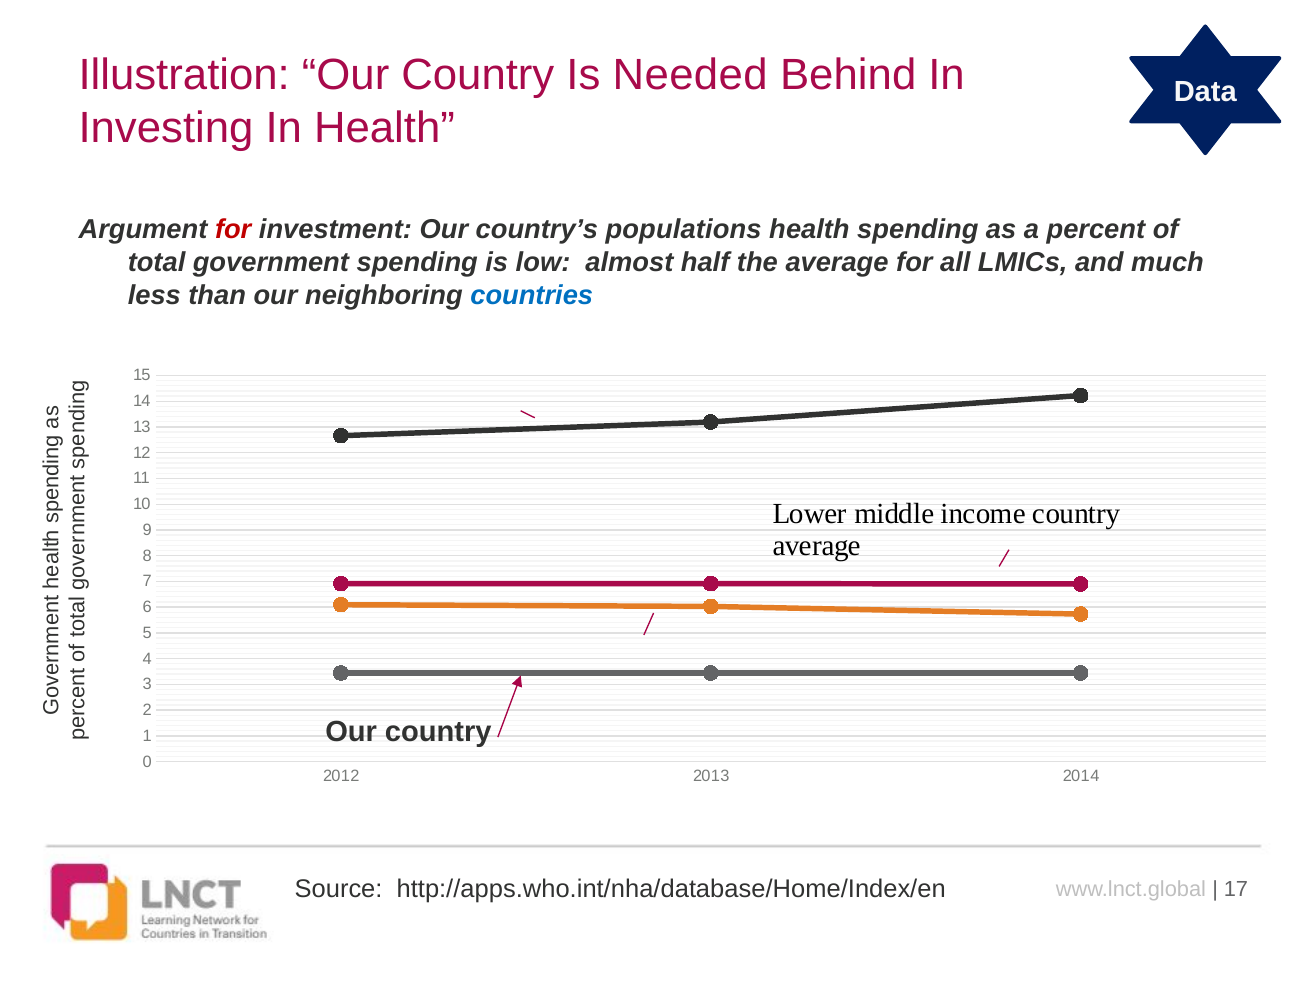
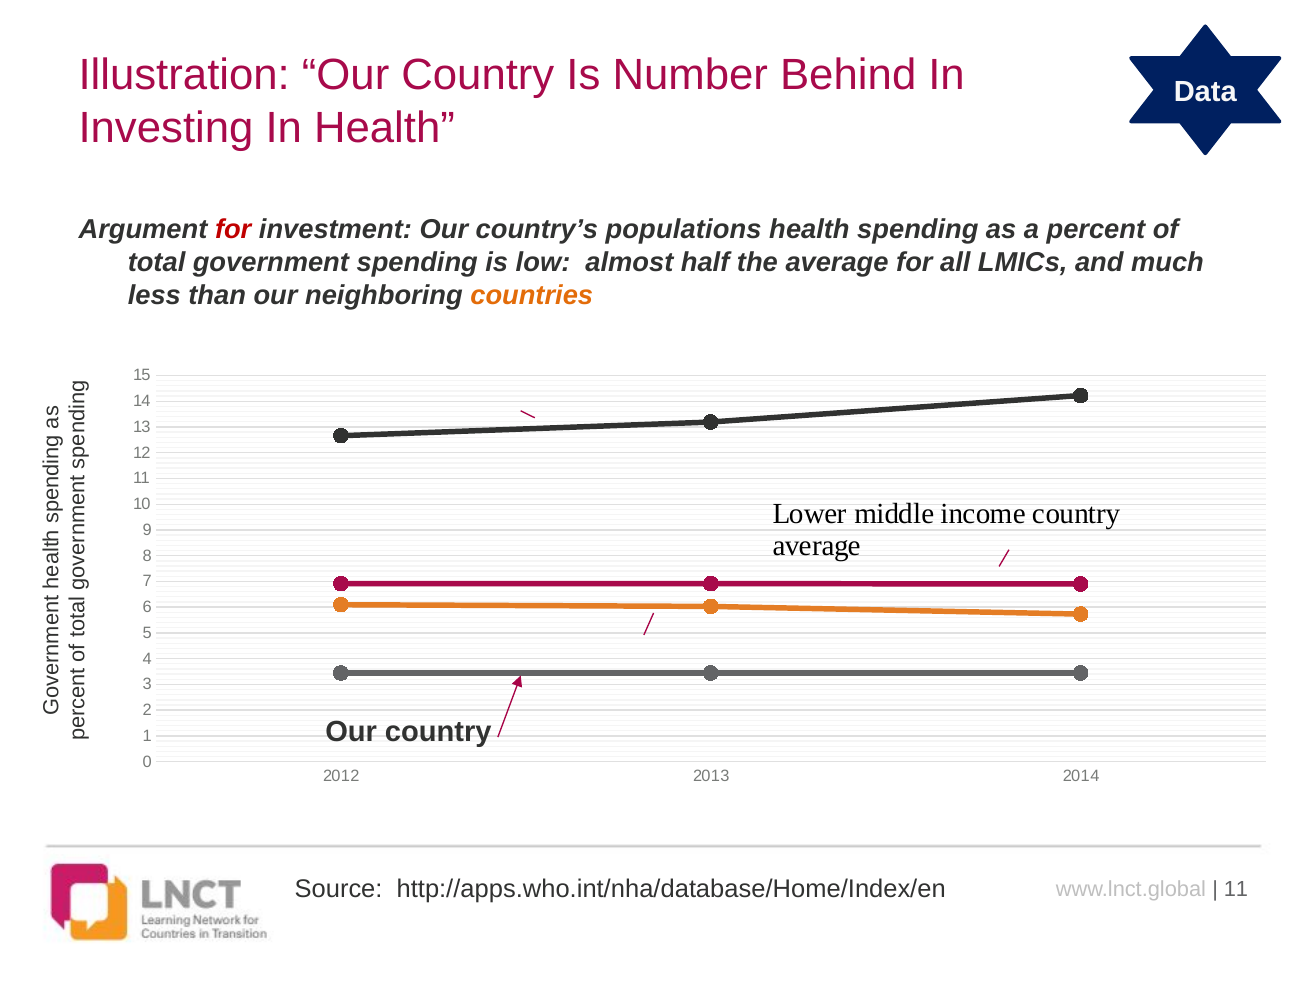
Needed: Needed -> Number (690, 75)
countries colour: blue -> orange (532, 296)
17: 17 -> 11 (1236, 889)
